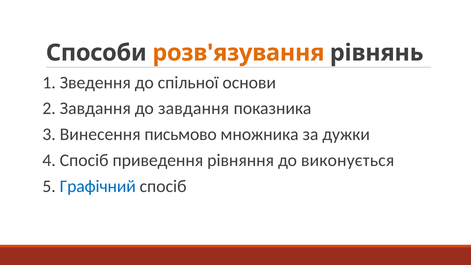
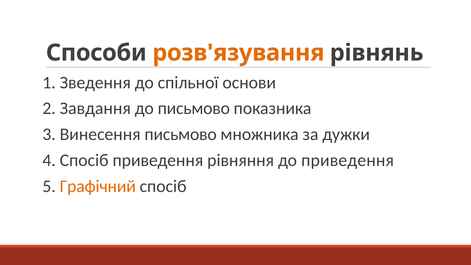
до завдання: завдання -> письмово (194, 108)
до виконується: виконується -> приведення (348, 160)
Графічний colour: blue -> orange (98, 186)
